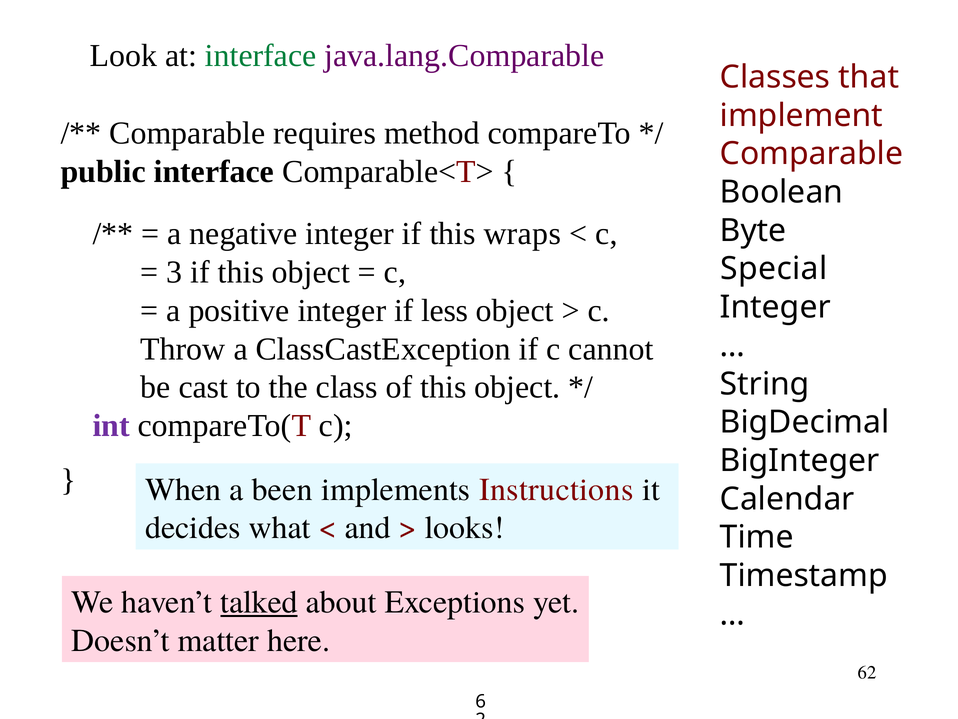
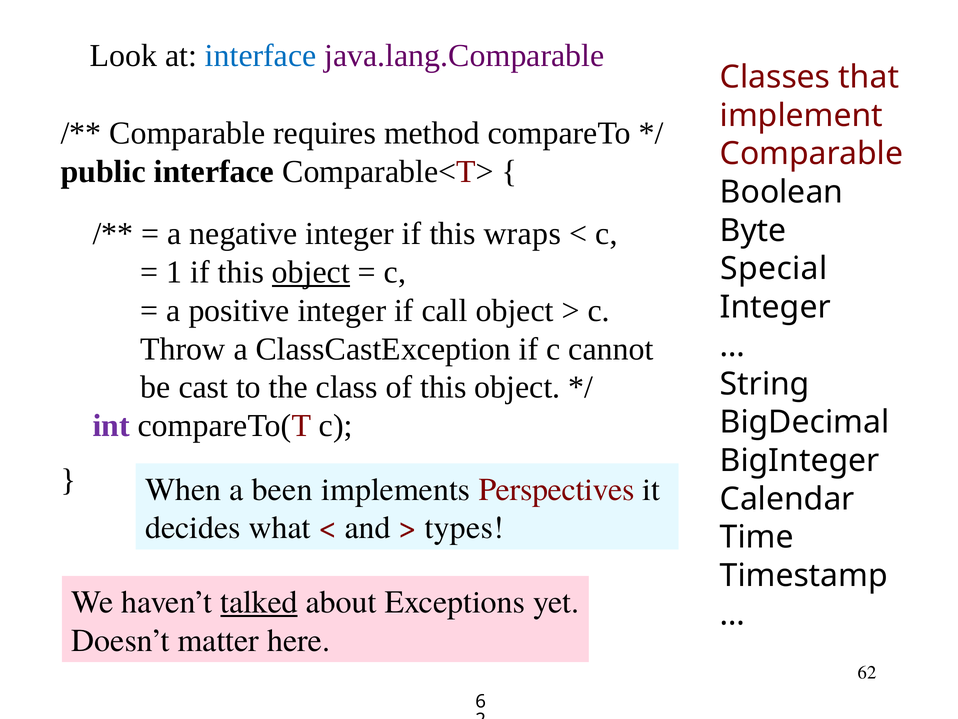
interface colour: green -> blue (261, 56)
3: 3 -> 1 (174, 272)
object underline: none -> present (311, 272)
less: less -> call (445, 310)
Instructions: Instructions -> Perspectives (557, 489)
looks: looks -> types (464, 527)
